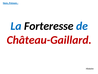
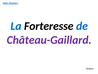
Château-Gaillard colour: red -> purple (49, 40)
